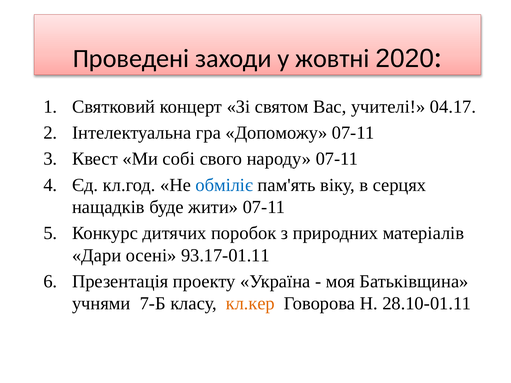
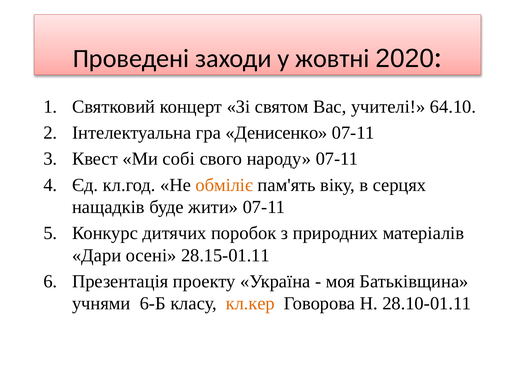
04.17: 04.17 -> 64.10 (453, 107)
Допоможу: Допоможу -> Денисенко (276, 133)
обміліє colour: blue -> orange (224, 185)
93.17-01.11: 93.17-01.11 -> 28.15-01.11 (225, 255)
7-Б: 7-Б -> 6-Б (153, 304)
